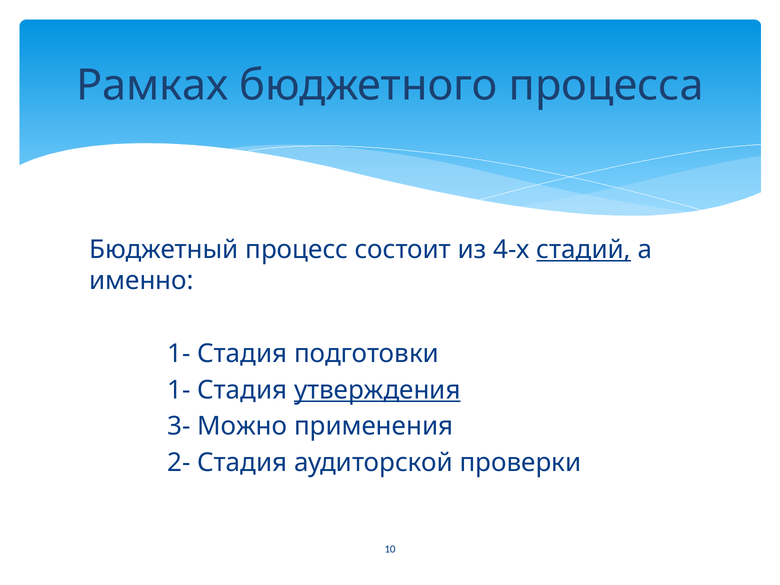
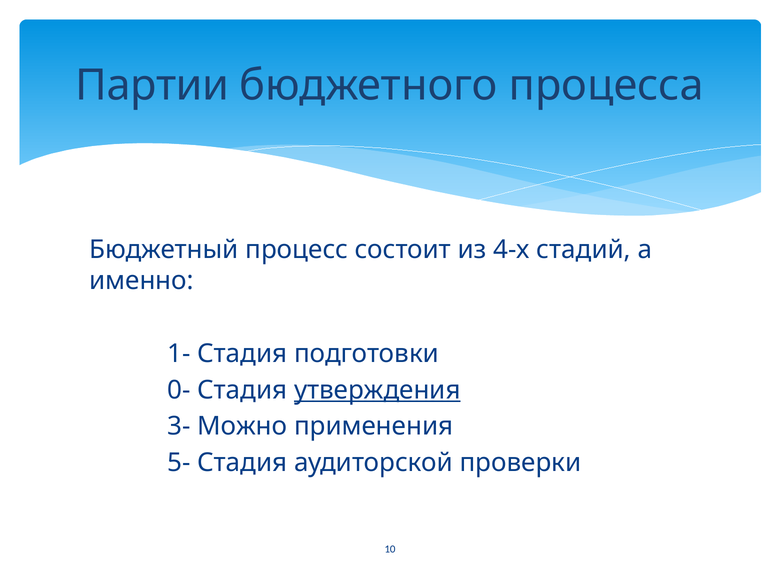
Рамках: Рамках -> Партии (152, 85)
стадий underline: present -> none (584, 250)
1-: 1- -> 0- (179, 390)
2-: 2- -> 5- (179, 463)
